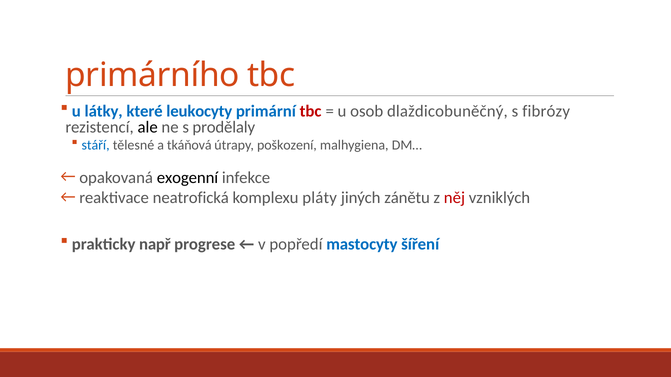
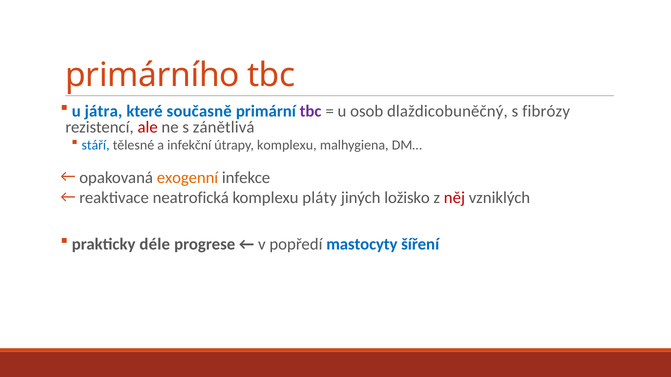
látky: látky -> játra (104, 111)
leukocyty: leukocyty -> současně (199, 111)
tbc colour: red -> purple (311, 111)
ale colour: black -> red (148, 128)
prodělaly: prodělaly -> zánětlivá (224, 128)
tkáňová: tkáňová -> infekční (189, 145)
útrapy poškození: poškození -> komplexu (287, 145)
exogenní colour: black -> orange (187, 178)
zánětu: zánětu -> ložisko (407, 198)
např: např -> déle (155, 244)
